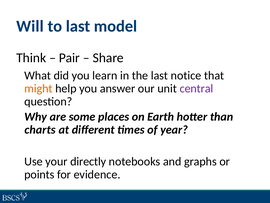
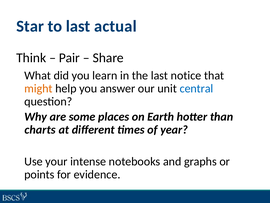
Will: Will -> Star (30, 26)
model: model -> actual (115, 26)
central colour: purple -> blue (196, 88)
directly: directly -> intense (88, 161)
